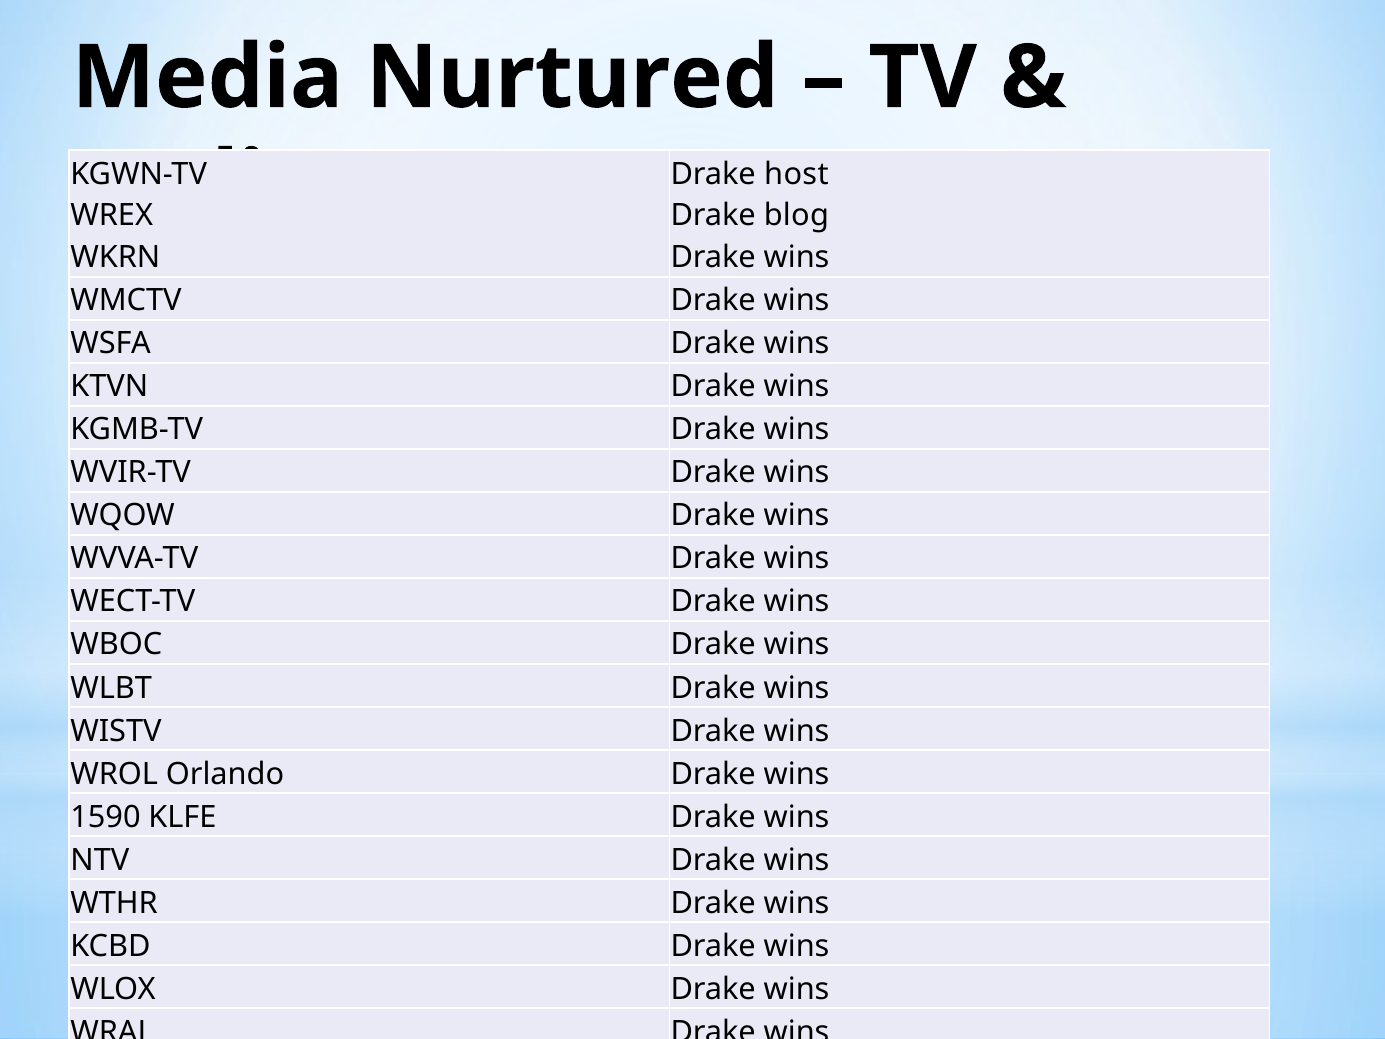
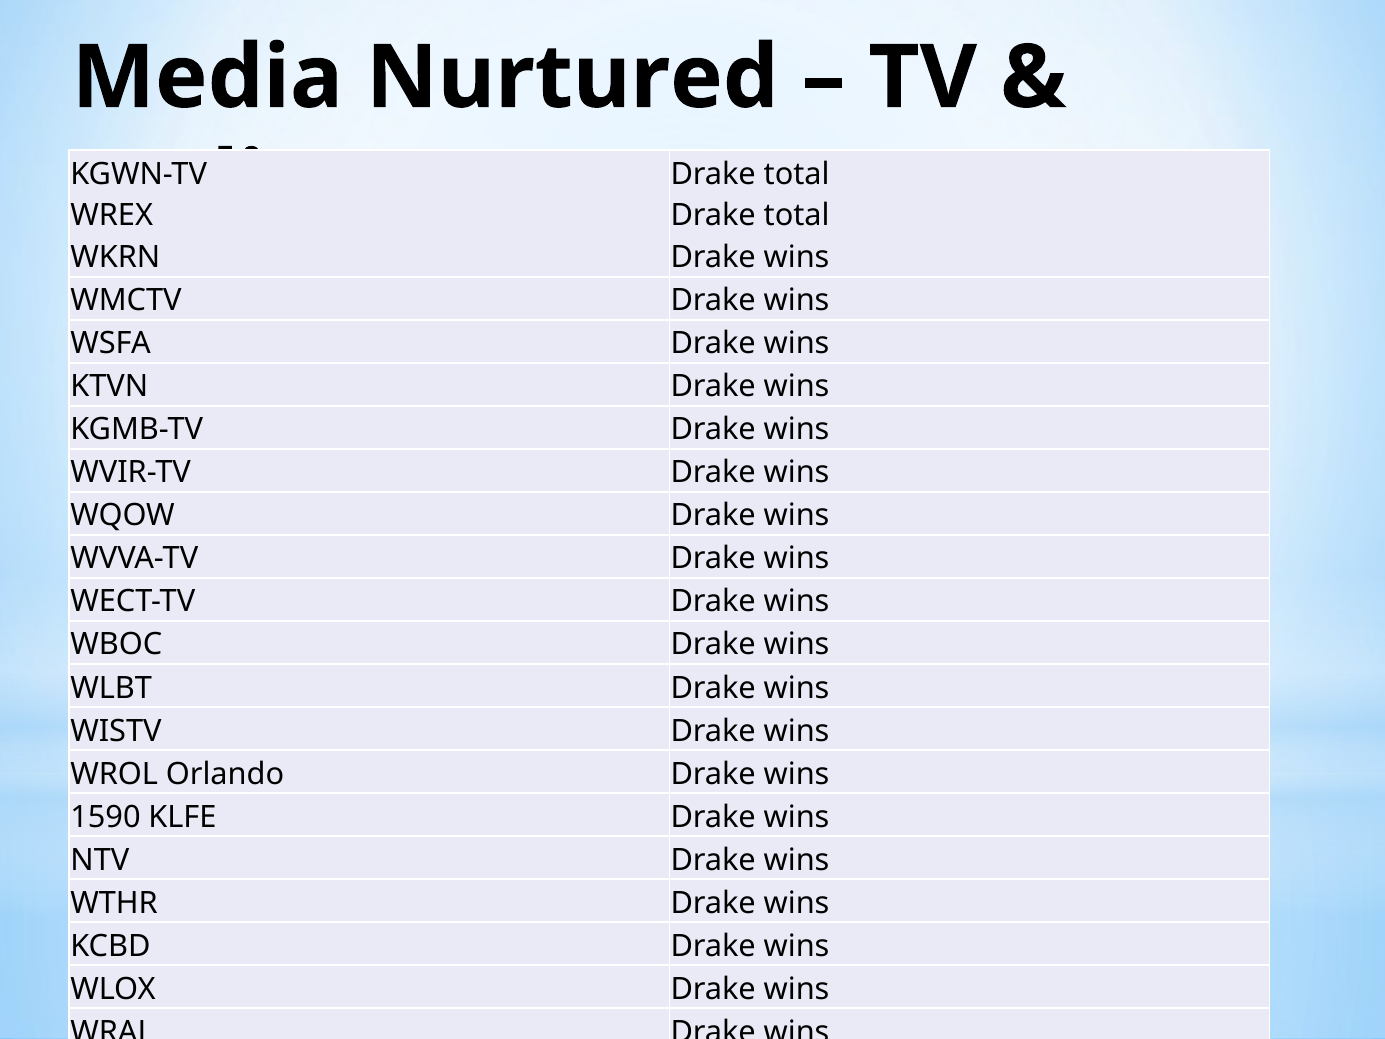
host: host -> total (797, 174)
blog: blog -> total (797, 216)
